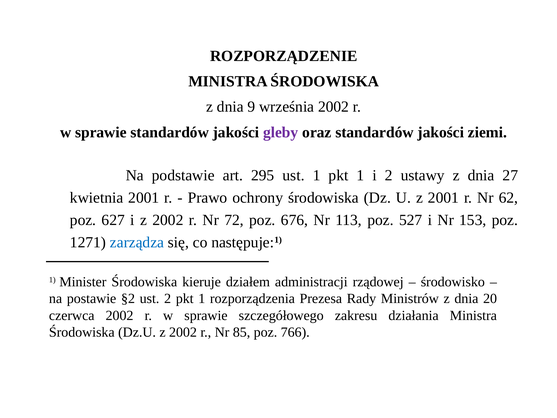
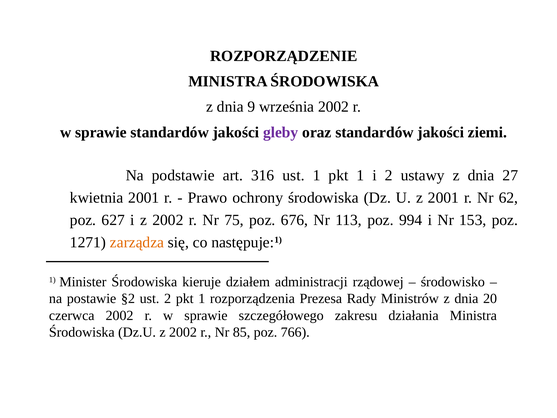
295: 295 -> 316 (263, 175)
72: 72 -> 75 (234, 220)
527: 527 -> 994 (411, 220)
zarządza colour: blue -> orange (137, 242)
